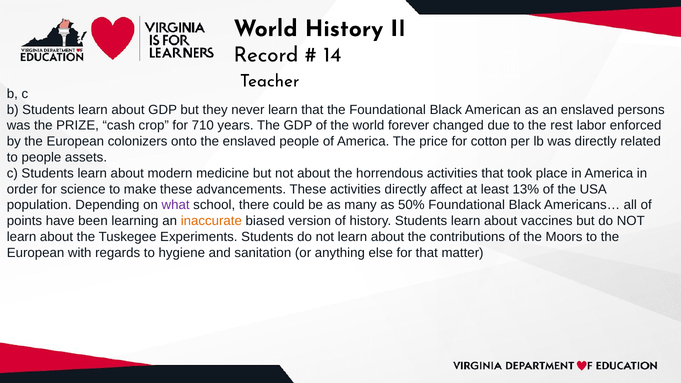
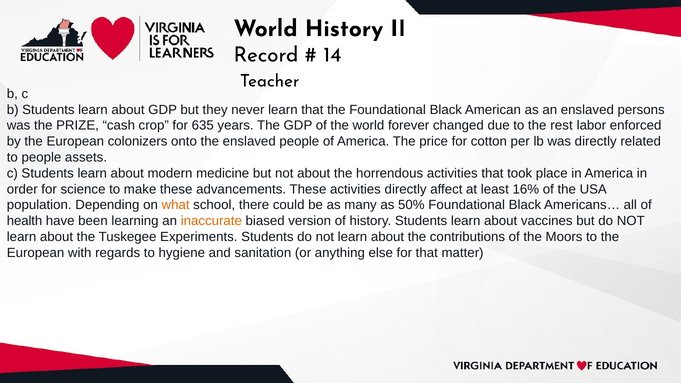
710: 710 -> 635 (203, 126)
13%: 13% -> 16% (526, 189)
what colour: purple -> orange (176, 205)
points: points -> health (25, 221)
